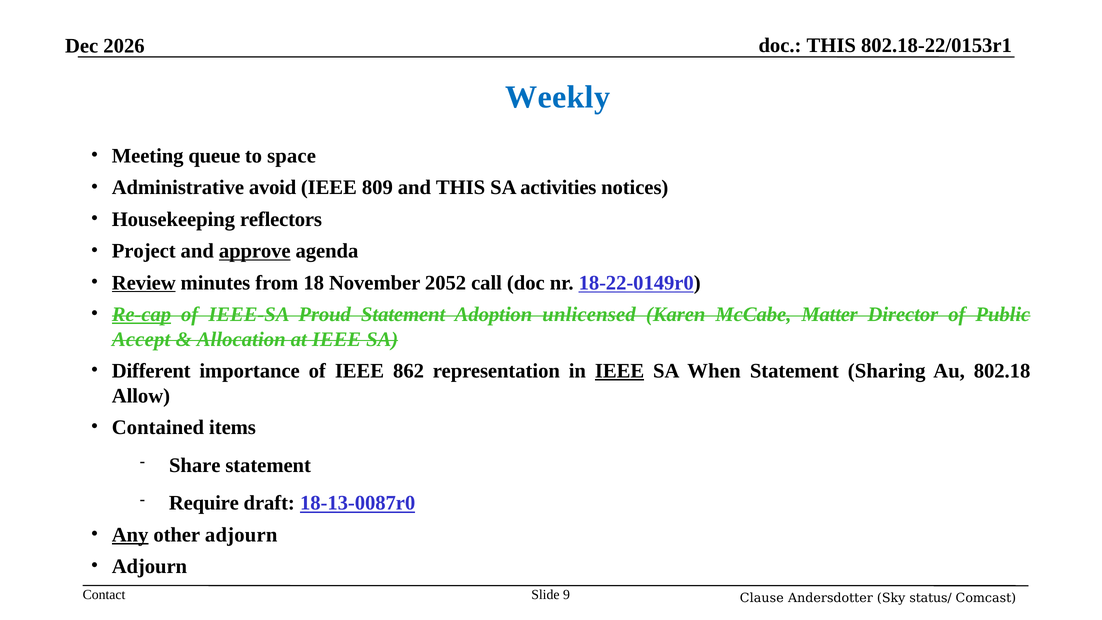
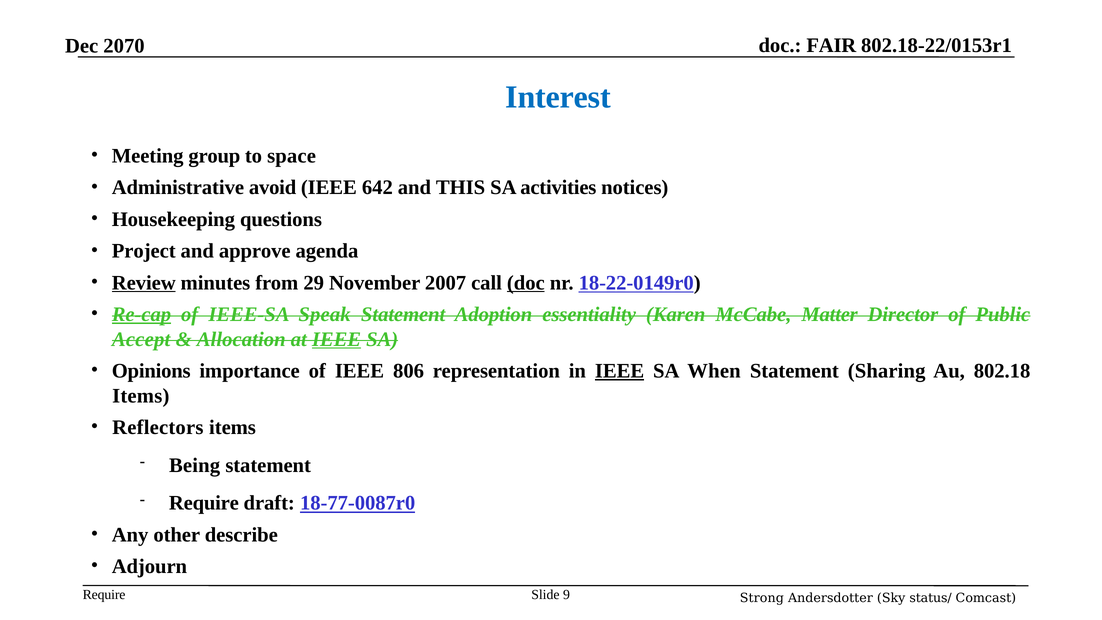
doc THIS: THIS -> FAIR (831, 46)
2026: 2026 -> 2070 (124, 46)
Weekly: Weekly -> Interest (558, 97)
queue: queue -> group (214, 156)
809: 809 -> 642 (377, 188)
reflectors: reflectors -> questions (281, 219)
approve underline: present -> none (255, 251)
18: 18 -> 29 (314, 283)
2052: 2052 -> 2007 (446, 283)
doc underline: none -> present (526, 283)
Proud: Proud -> Speak (325, 314)
unlicensed: unlicensed -> essentiality (589, 314)
IEEE underline: none -> present (337, 339)
Different: Different -> Opinions (151, 371)
862: 862 -> 806 (409, 371)
Allow: Allow -> Items (141, 396)
Contained: Contained -> Reflectors (158, 427)
Share: Share -> Being (195, 465)
18-13-0087r0: 18-13-0087r0 -> 18-77-0087r0 (358, 503)
Any underline: present -> none (130, 535)
other adjourn: adjourn -> describe (241, 535)
Contact: Contact -> Require (104, 594)
Clause: Clause -> Strong (762, 598)
